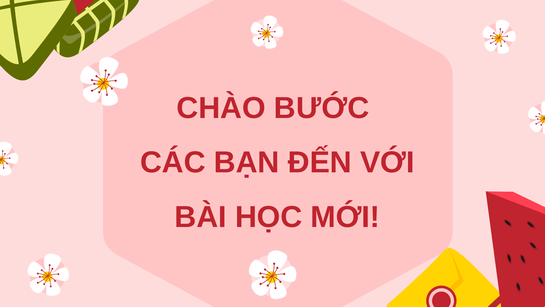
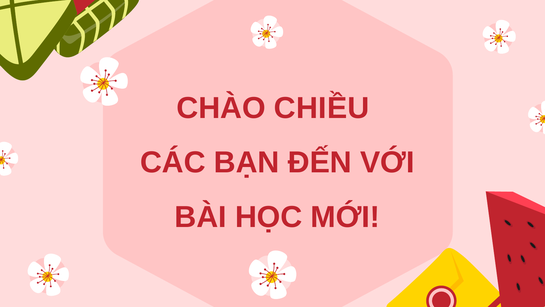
BƯỚC: BƯỚC -> CHIỀU (322, 108)
